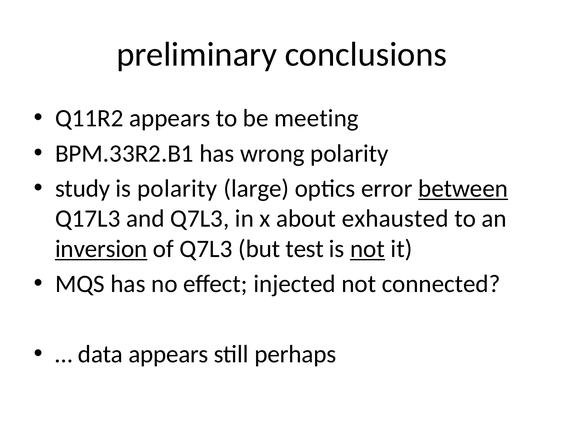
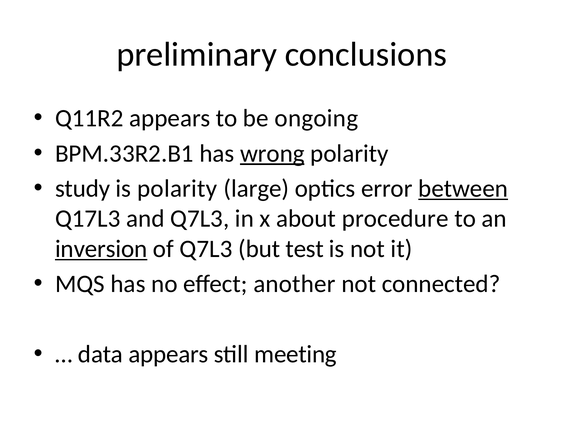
meeting: meeting -> ongoing (316, 118)
wrong underline: none -> present (272, 153)
exhausted: exhausted -> procedure (395, 219)
not underline: present -> none (368, 249)
injected: injected -> another (294, 284)
perhaps: perhaps -> meeting (296, 354)
